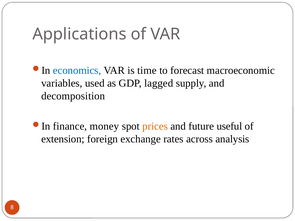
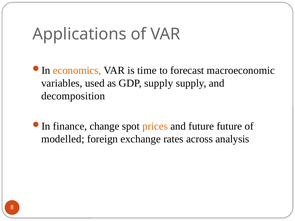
economics colour: blue -> orange (77, 70)
GDP lagged: lagged -> supply (159, 83)
money: money -> change (105, 126)
future useful: useful -> future (229, 126)
extension: extension -> modelled (63, 139)
